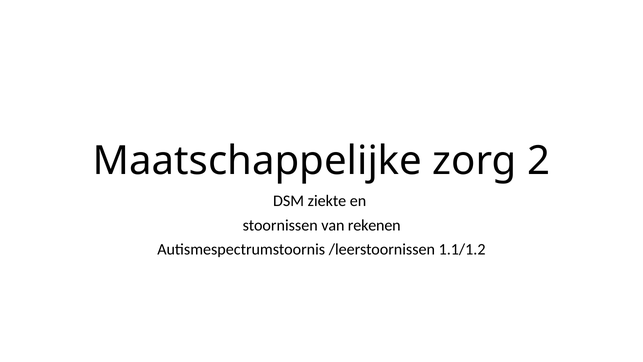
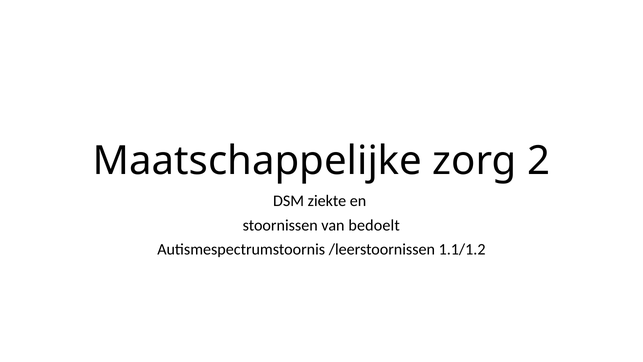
rekenen: rekenen -> bedoelt (374, 225)
